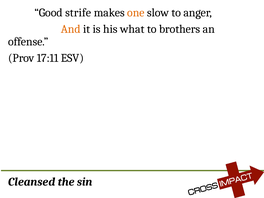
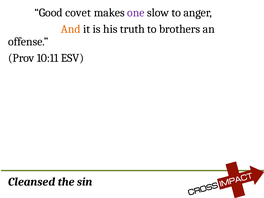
strife: strife -> covet (78, 13)
one colour: orange -> purple (136, 13)
what: what -> truth (132, 29)
17:11: 17:11 -> 10:11 (48, 58)
